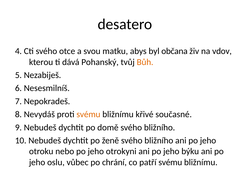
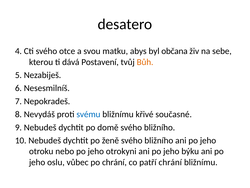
vdov: vdov -> sebe (222, 51)
Pohanský: Pohanský -> Postavení (100, 62)
svému colour: orange -> blue (88, 114)
patří svému: svému -> chrání (170, 162)
